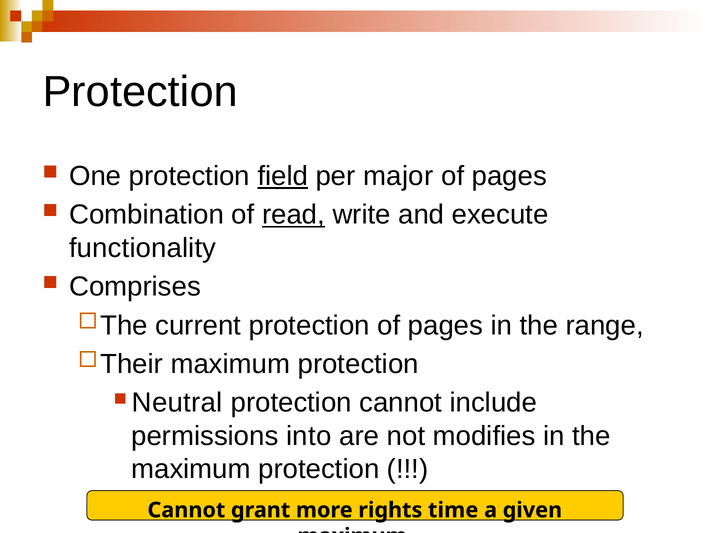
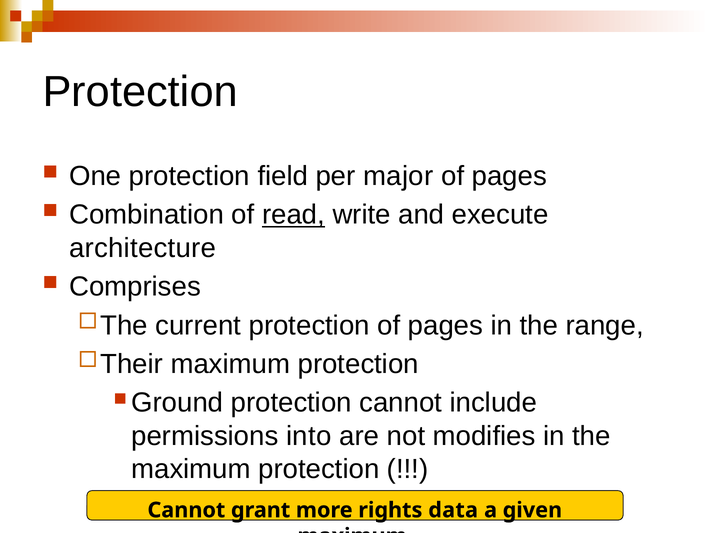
field underline: present -> none (283, 176)
functionality: functionality -> architecture (143, 248)
Neutral: Neutral -> Ground (177, 402)
time: time -> data (453, 510)
